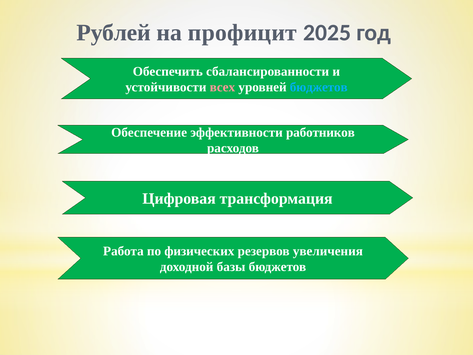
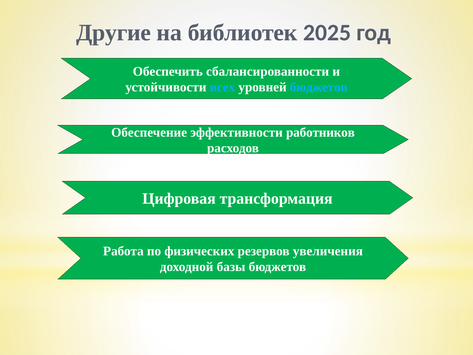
Рублей: Рублей -> Другие (114, 33)
профицит: профицит -> библиотек (243, 33)
всех colour: pink -> light blue (222, 87)
